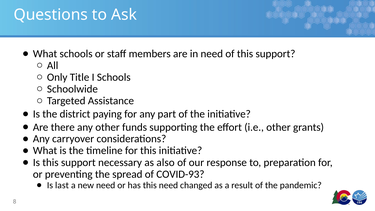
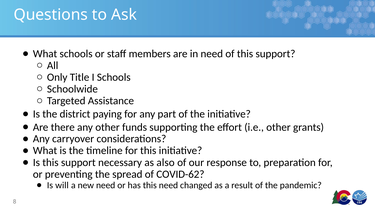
COVID-93: COVID-93 -> COVID-62 (180, 174)
last: last -> will (62, 185)
